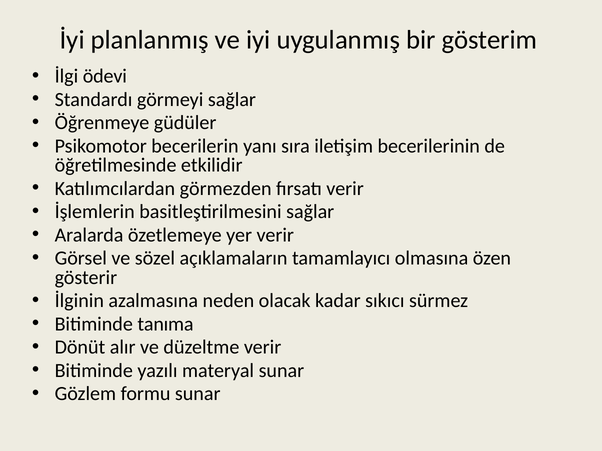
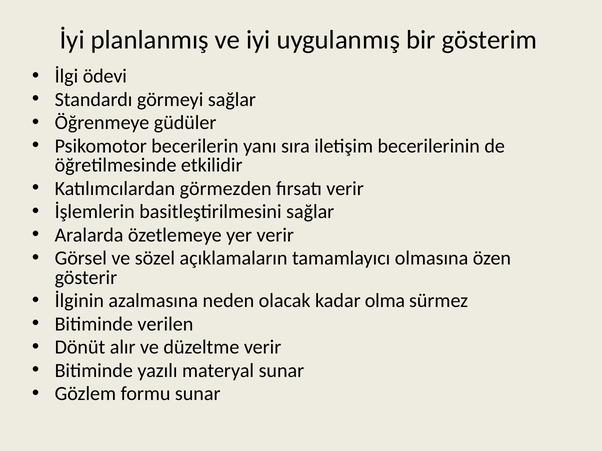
sıkıcı: sıkıcı -> olma (385, 301)
tanıma: tanıma -> verilen (165, 324)
